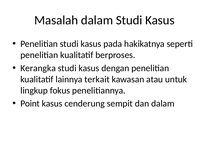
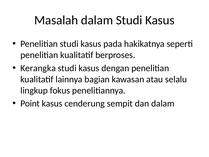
terkait: terkait -> bagian (97, 79)
untuk: untuk -> selalu (176, 79)
